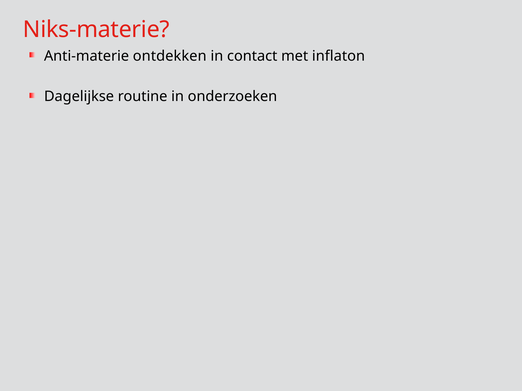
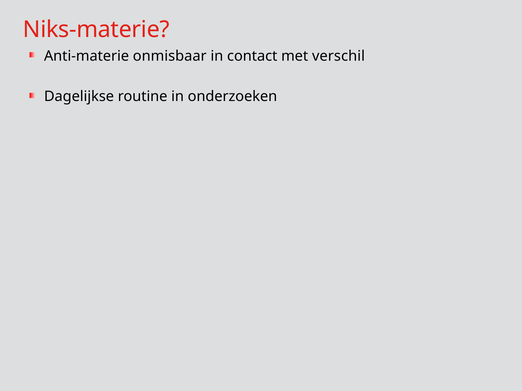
ontdekken: ontdekken -> onmisbaar (170, 56)
inflaton: inflaton -> verschil (338, 56)
